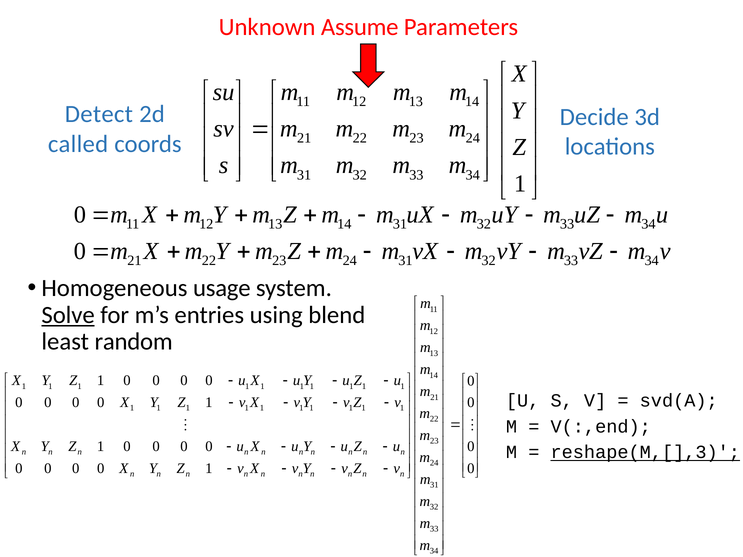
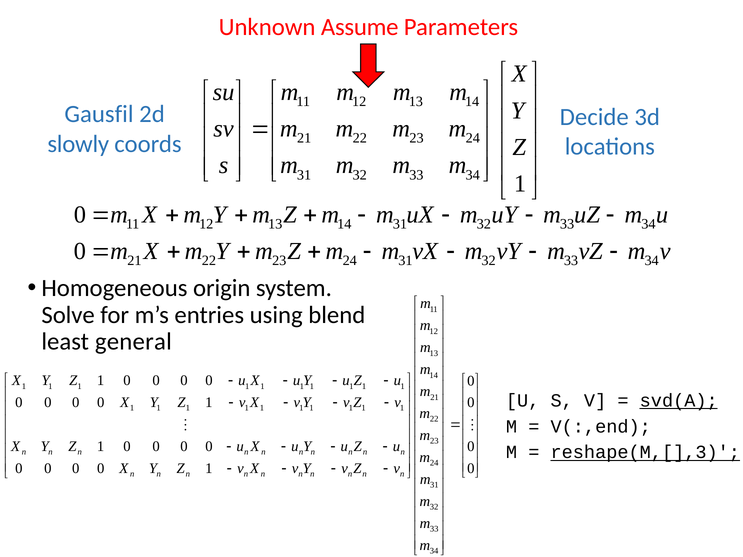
Detect: Detect -> Gausfil (99, 114)
called: called -> slowly (78, 144)
usage: usage -> origin (222, 288)
Solve underline: present -> none (68, 315)
random: random -> general (133, 342)
svd(A underline: none -> present (679, 401)
